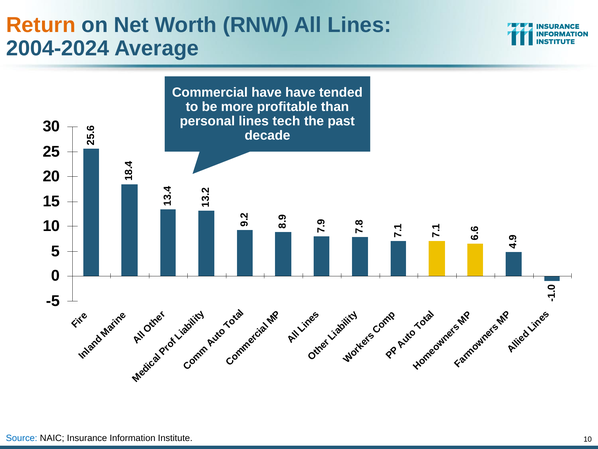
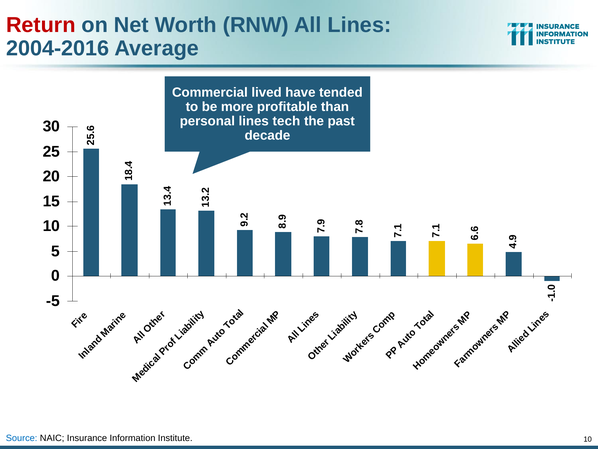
Return colour: orange -> red (41, 25)
2004-2024: 2004-2024 -> 2004-2016 (58, 48)
Commercial have: have -> lived (267, 92)
